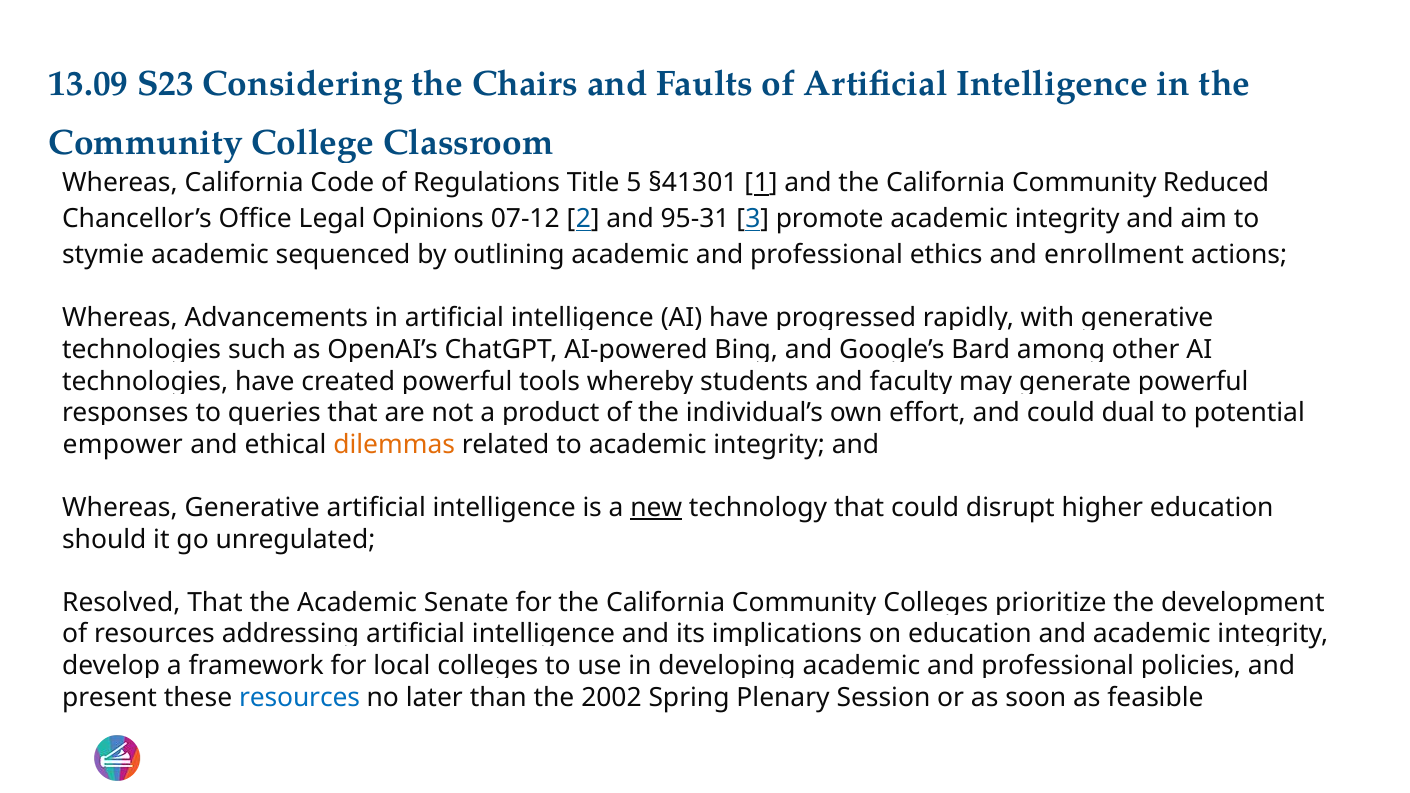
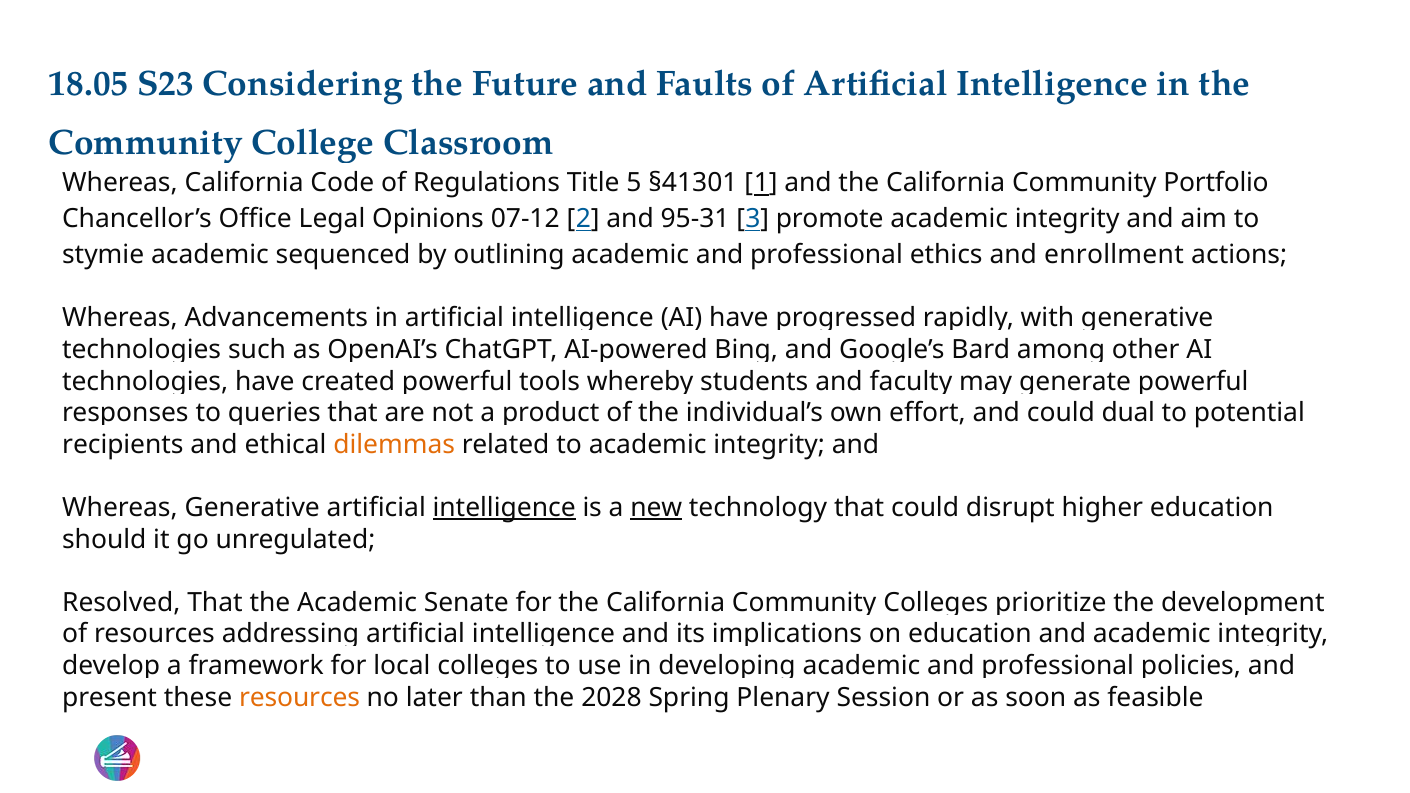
13.09: 13.09 -> 18.05 (89, 84)
Chairs: Chairs -> Future (525, 84)
Reduced: Reduced -> Portfolio (1216, 183)
empower: empower -> recipients (123, 445)
intelligence underline: none -> present (504, 508)
resources colour: blue -> orange (300, 698)
2002: 2002 -> 2028 (611, 698)
